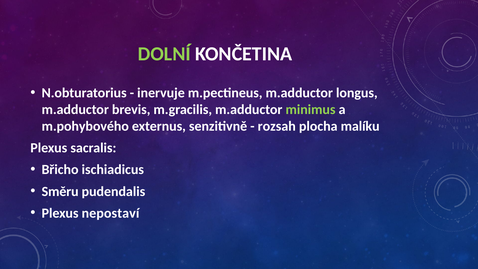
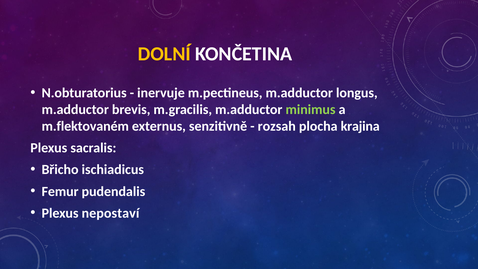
DOLNÍ colour: light green -> yellow (164, 54)
m.pohybového: m.pohybového -> m.flektovaném (85, 126)
malíku: malíku -> krajina (360, 126)
Směru: Směru -> Femur (60, 191)
